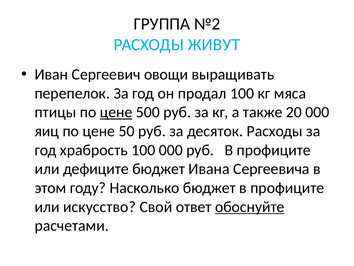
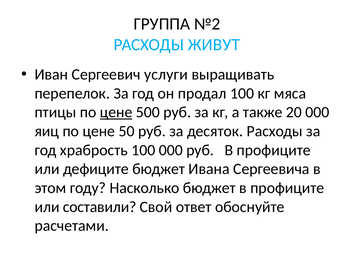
овощи: овощи -> услуги (166, 74)
искусство: искусство -> составили (100, 206)
обоснуйте underline: present -> none (250, 206)
